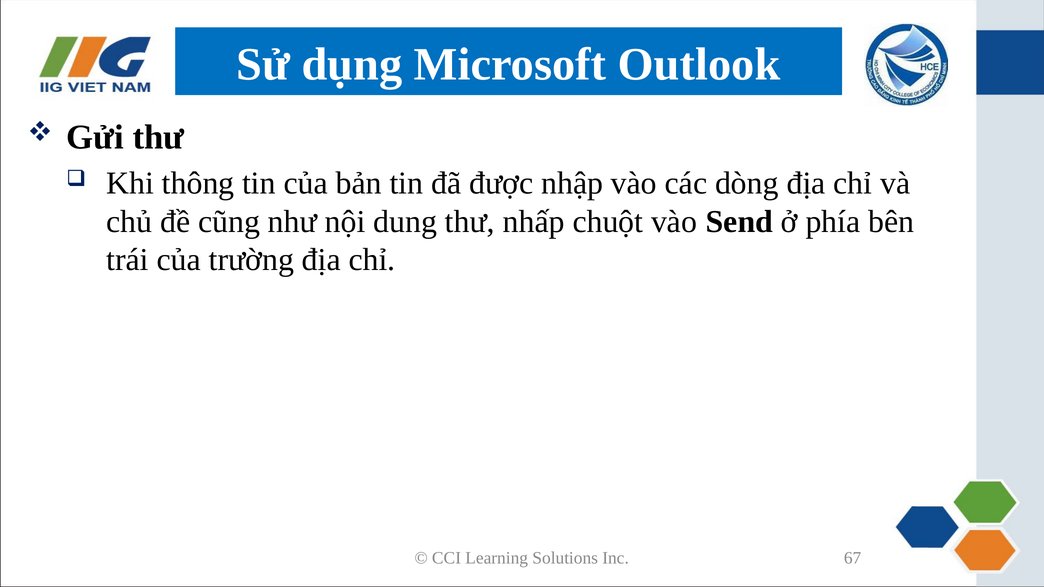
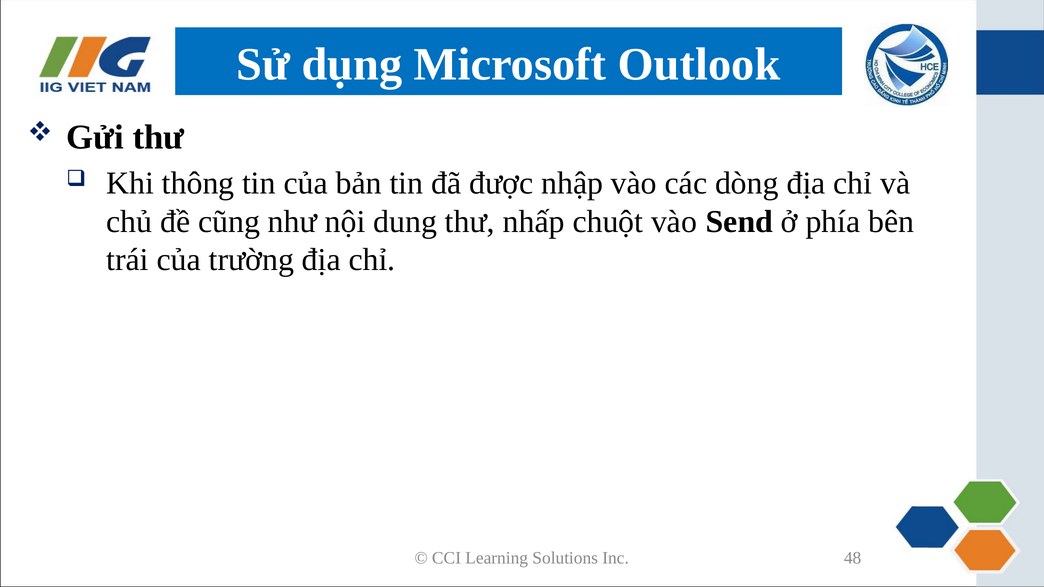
67: 67 -> 48 (853, 558)
